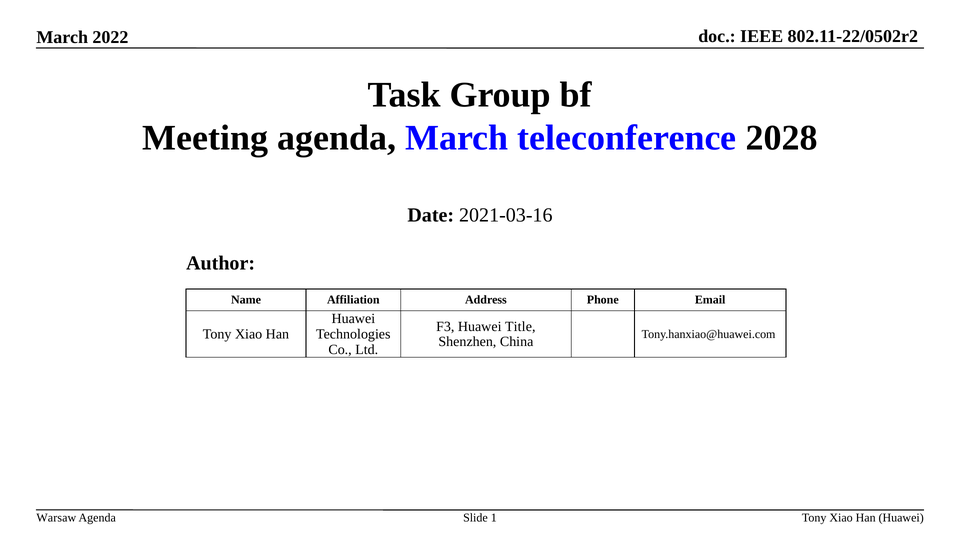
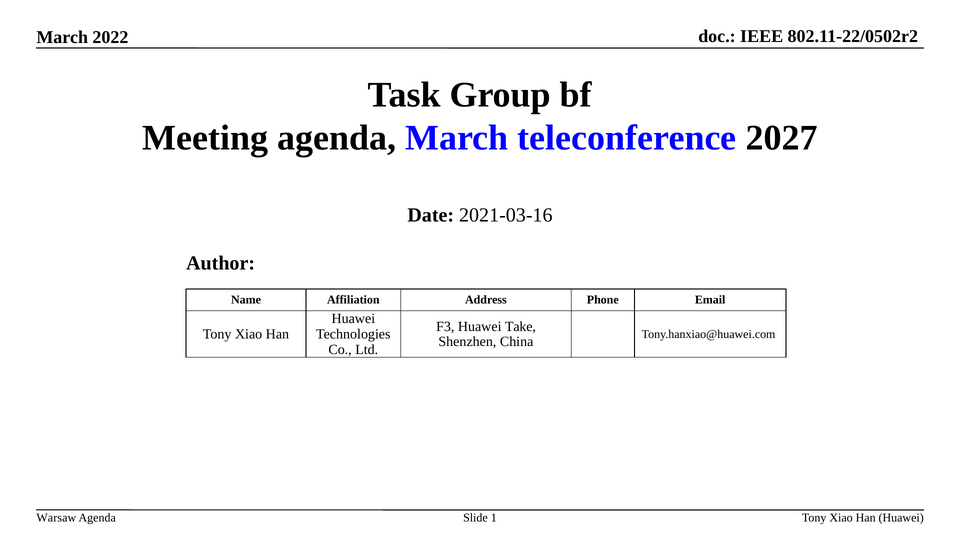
2028: 2028 -> 2027 (782, 138)
Title: Title -> Take (520, 326)
